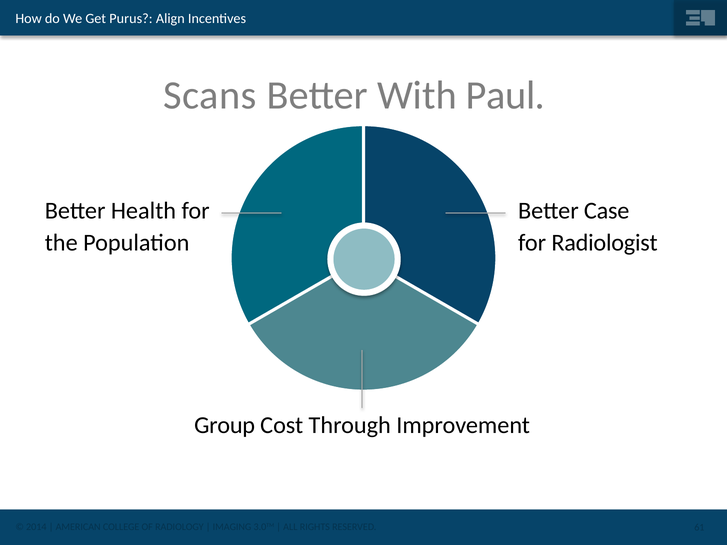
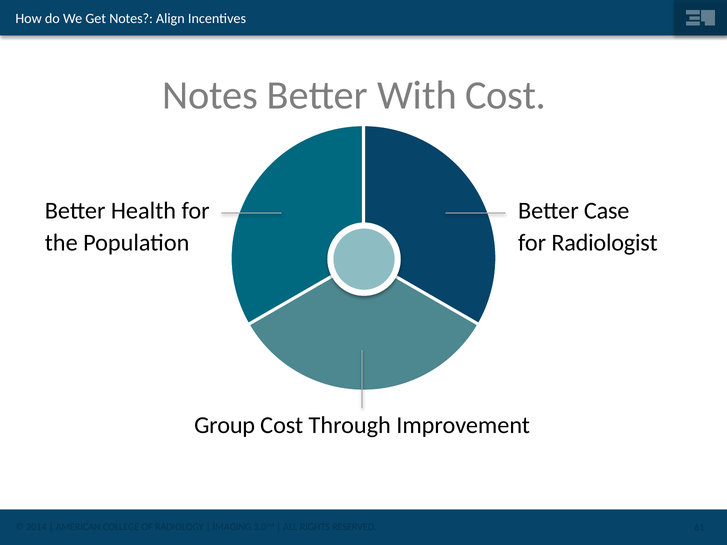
Get Purus: Purus -> Notes (131, 19)
Scans: Scans -> Notes (210, 95)
With Paul: Paul -> Cost (505, 95)
